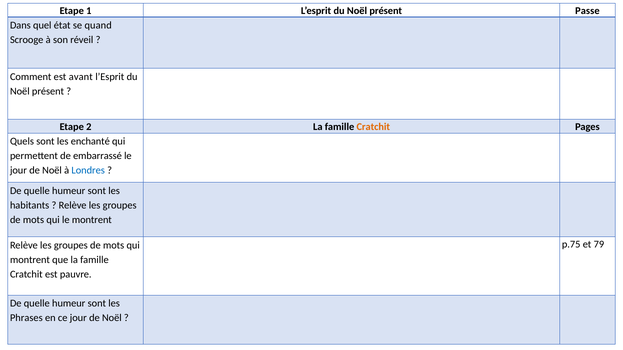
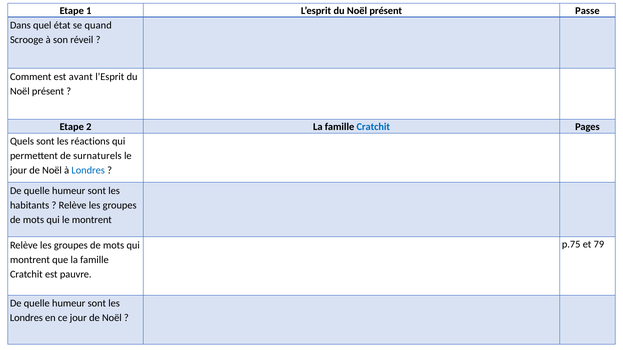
Cratchit colour: orange -> blue (373, 127)
enchanté: enchanté -> réactions (90, 142)
embarrassé: embarrassé -> surnaturels (97, 156)
Phrases: Phrases -> Londres (26, 318)
